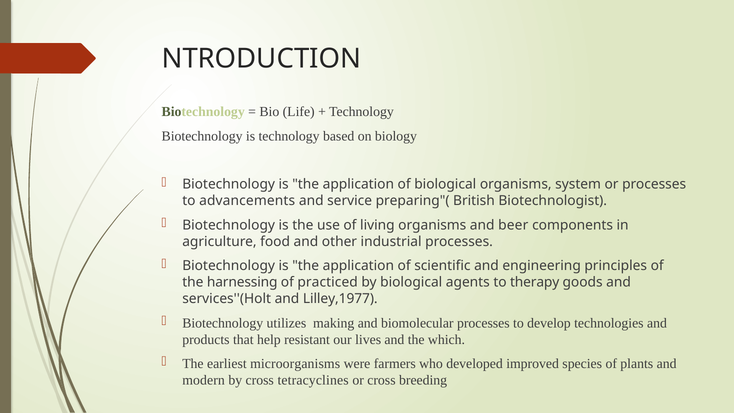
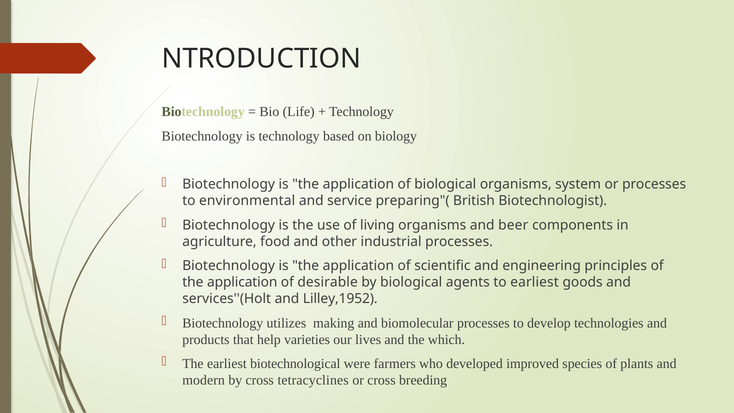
advancements: advancements -> environmental (247, 201)
harnessing: harnessing -> application (242, 282)
practiced: practiced -> desirable (328, 282)
to therapy: therapy -> earliest (535, 282)
Lilley,1977: Lilley,1977 -> Lilley,1952 (340, 299)
resistant: resistant -> varieties (307, 339)
microorganisms: microorganisms -> biotechnological (295, 364)
